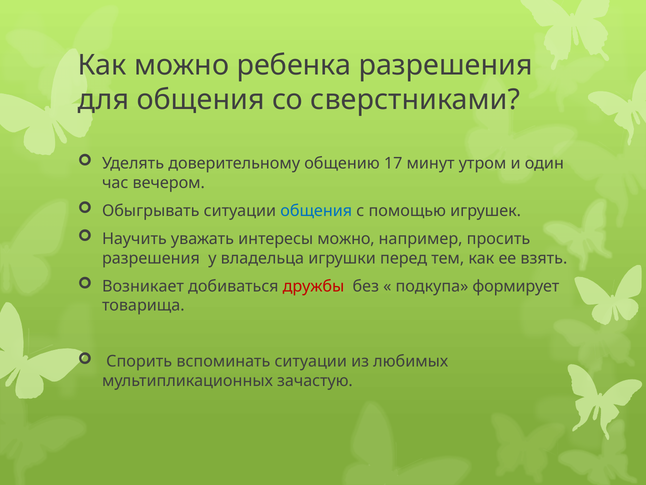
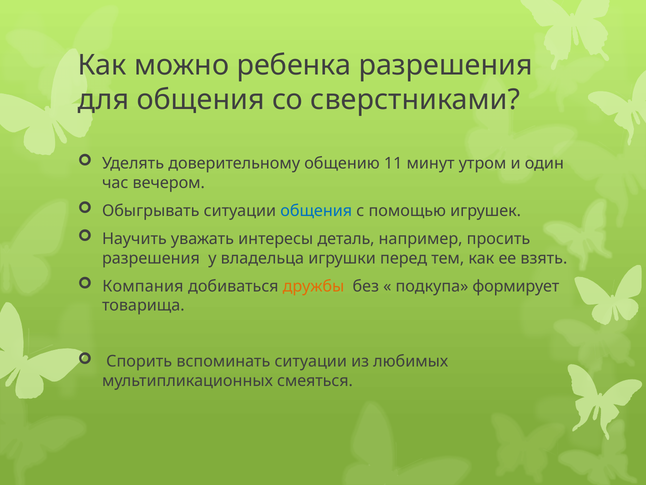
17: 17 -> 11 (393, 163)
интересы можно: можно -> деталь (346, 239)
Возникает: Возникает -> Компания (143, 286)
дружбы colour: red -> orange (314, 286)
зачастую: зачастую -> смеяться (315, 381)
